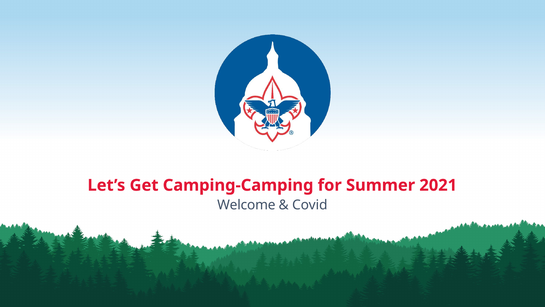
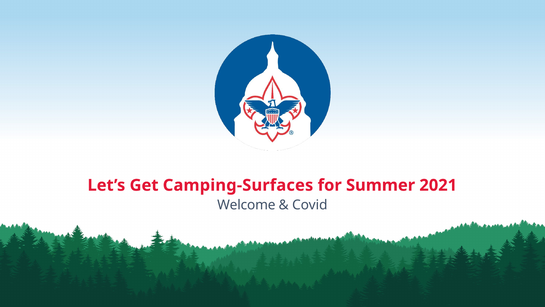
Camping-Camping: Camping-Camping -> Camping-Surfaces (238, 185)
